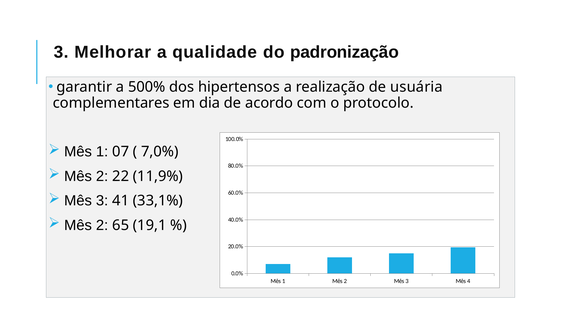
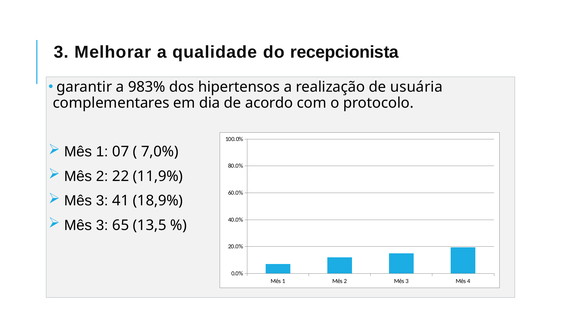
padronização: padronização -> recepcionista (345, 52)
500%: 500% -> 983% (147, 87)
33,1%: 33,1% -> 18,9% (158, 201)
2: 2 -> 3 (102, 225)
19,1: 19,1 -> 13,5 (150, 225)
